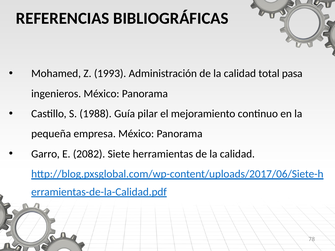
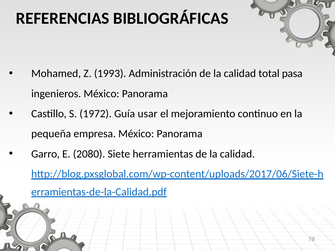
1988: 1988 -> 1972 (96, 114)
pilar: pilar -> usar (148, 114)
2082: 2082 -> 2080 (89, 154)
